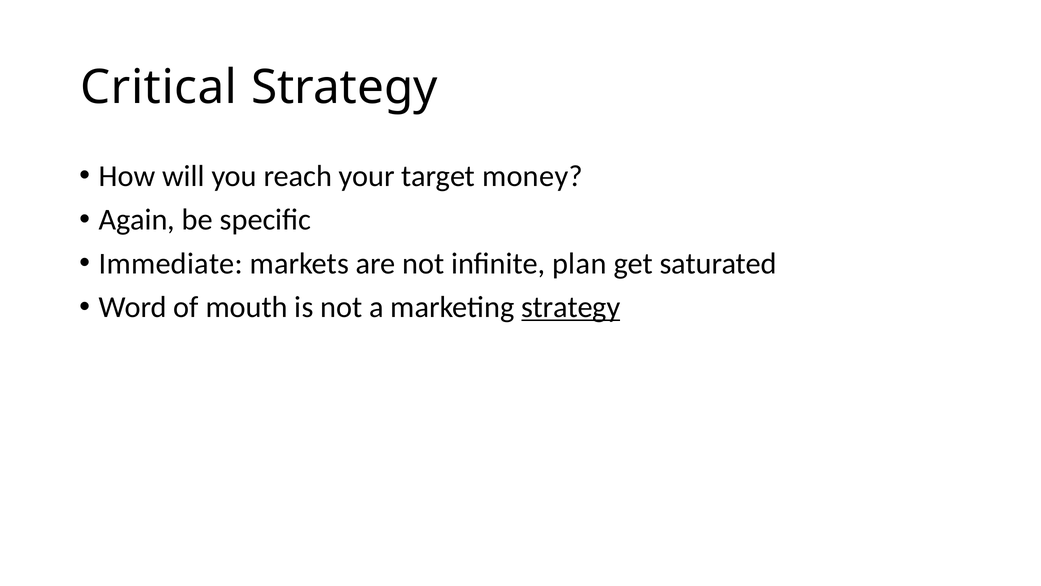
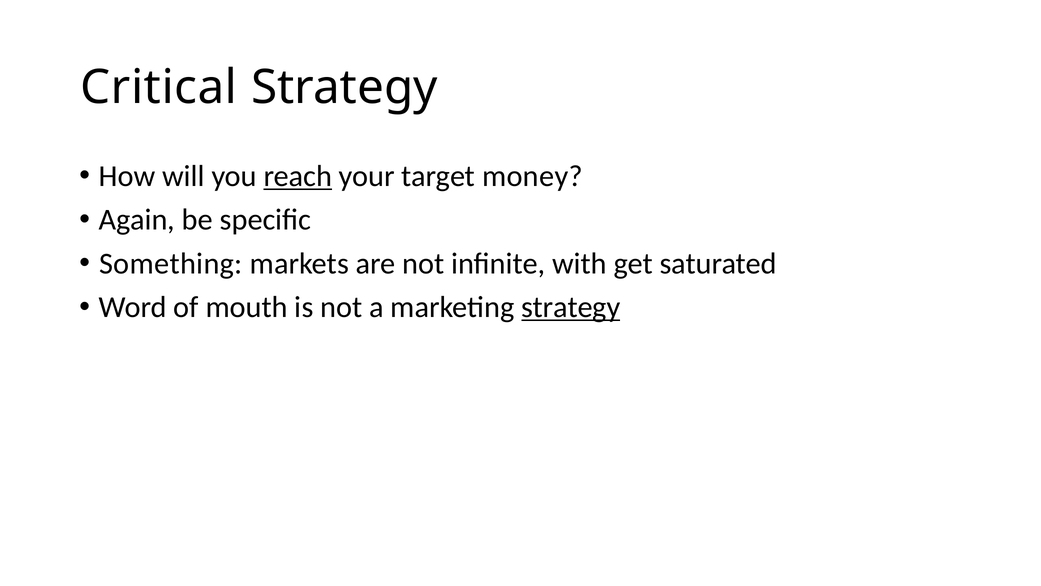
reach underline: none -> present (298, 176)
Immediate: Immediate -> Something (171, 263)
plan: plan -> with (579, 263)
